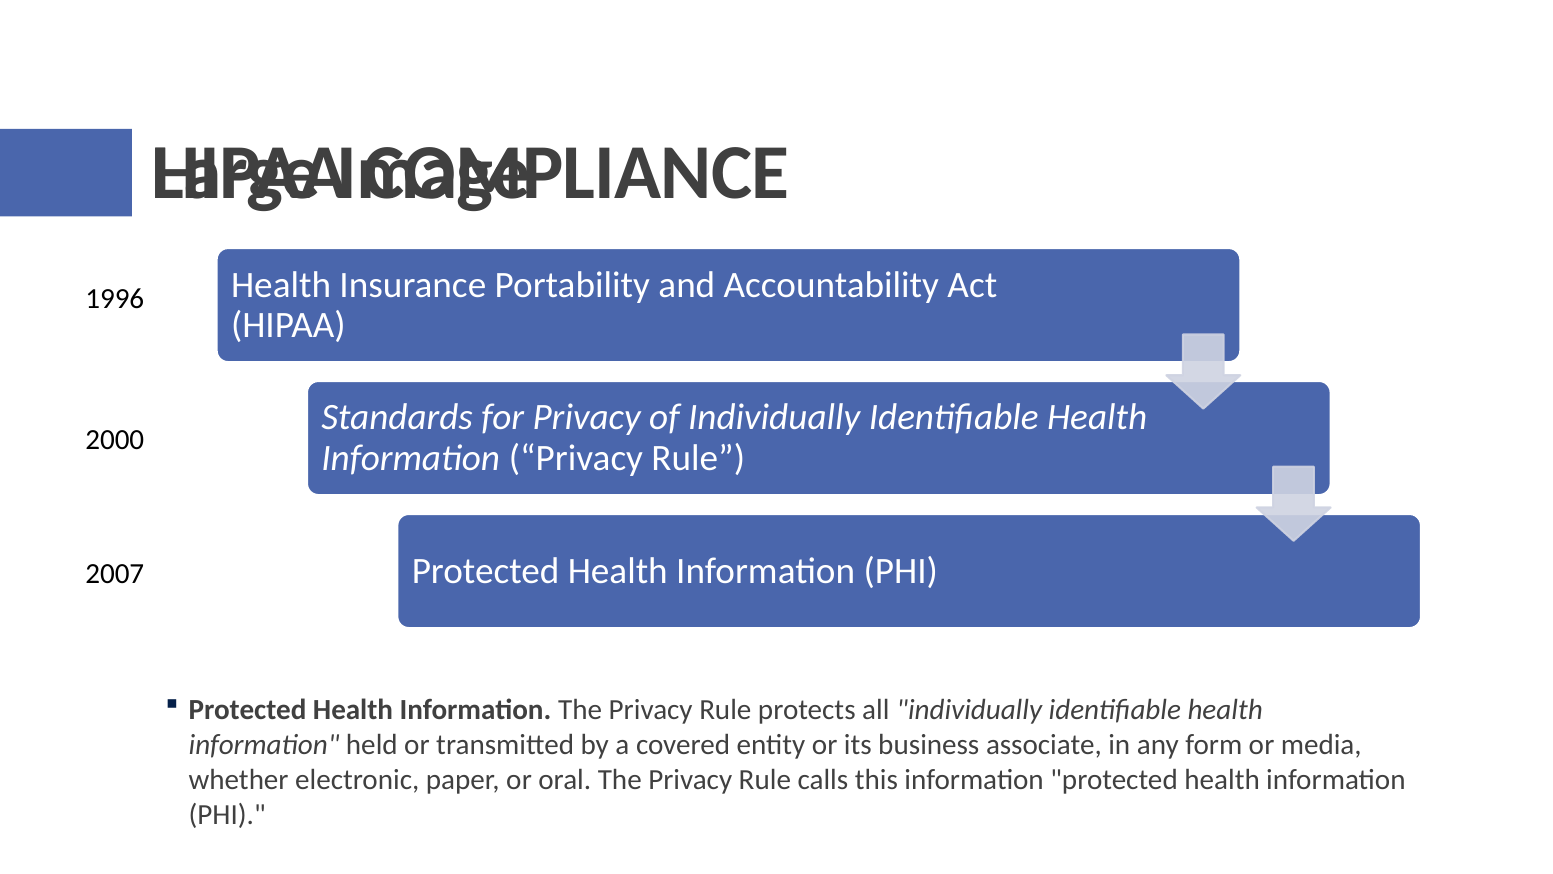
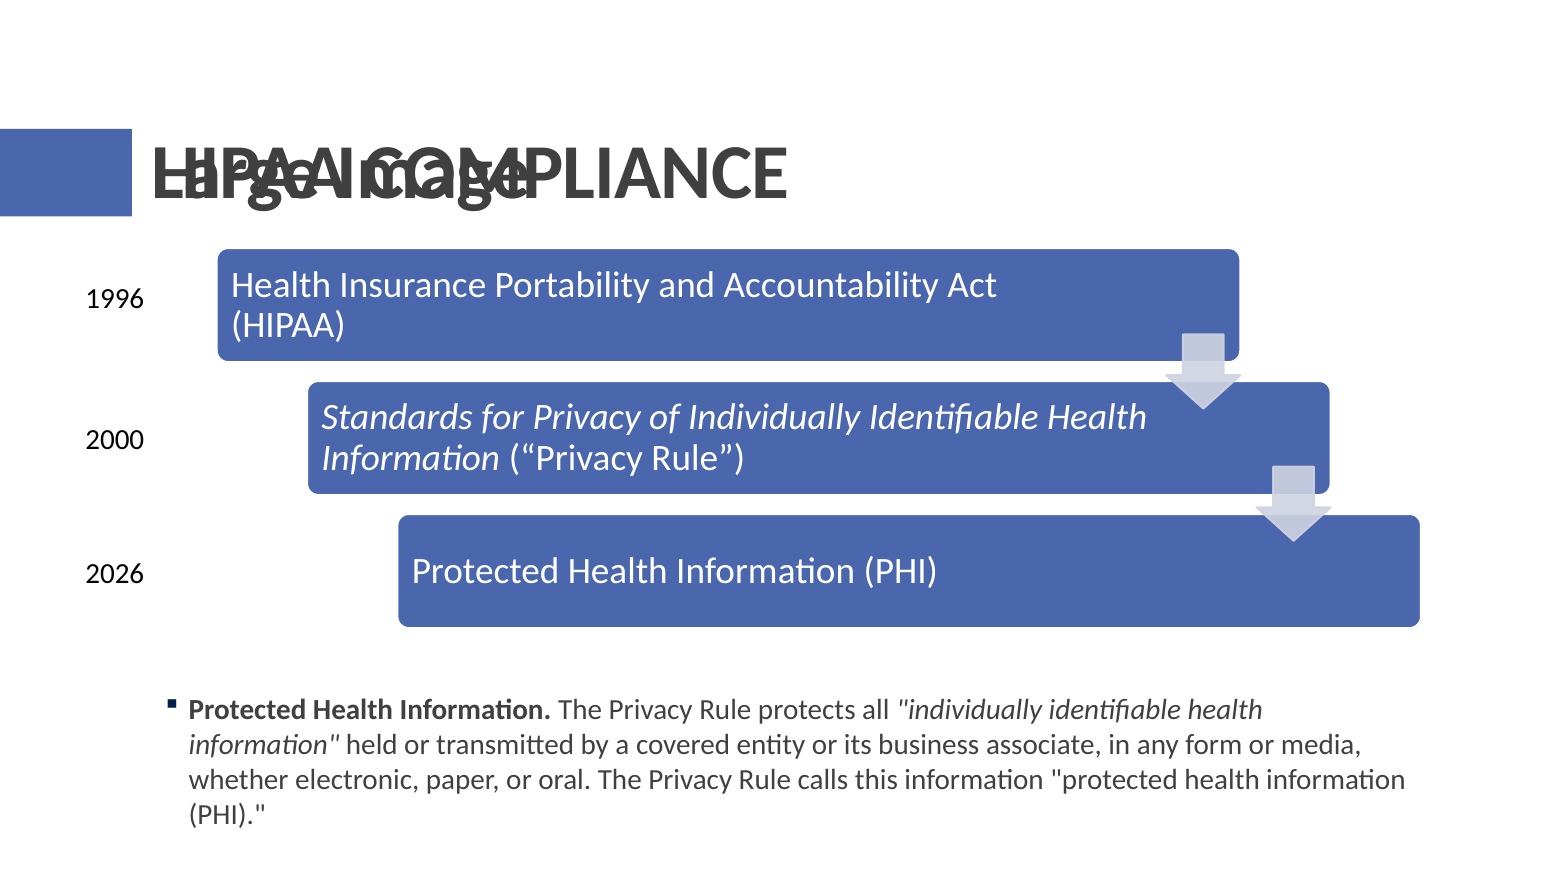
2007: 2007 -> 2026 (115, 574)
